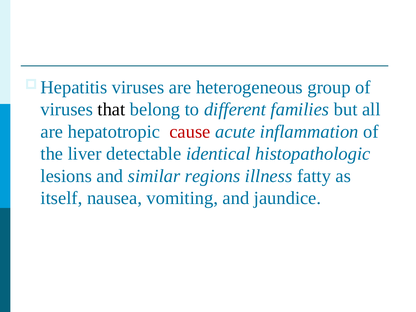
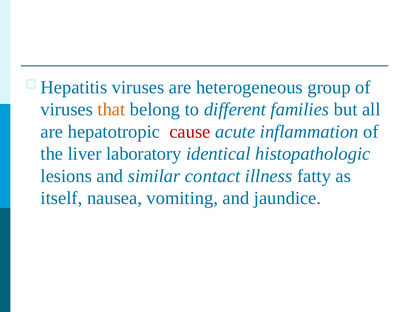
that colour: black -> orange (111, 109)
detectable: detectable -> laboratory (144, 154)
regions: regions -> contact (213, 176)
